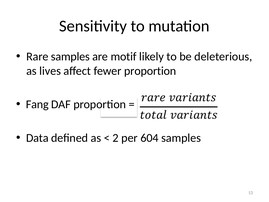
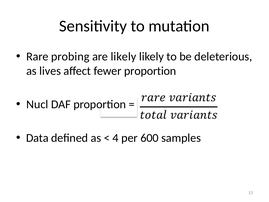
Rare samples: samples -> probing (70, 56)
are motif: motif -> likely (123, 56)
Fang: Fang -> Nucl (37, 104)
2: 2 -> 4 (116, 138)
604: 604 -> 600 (150, 138)
